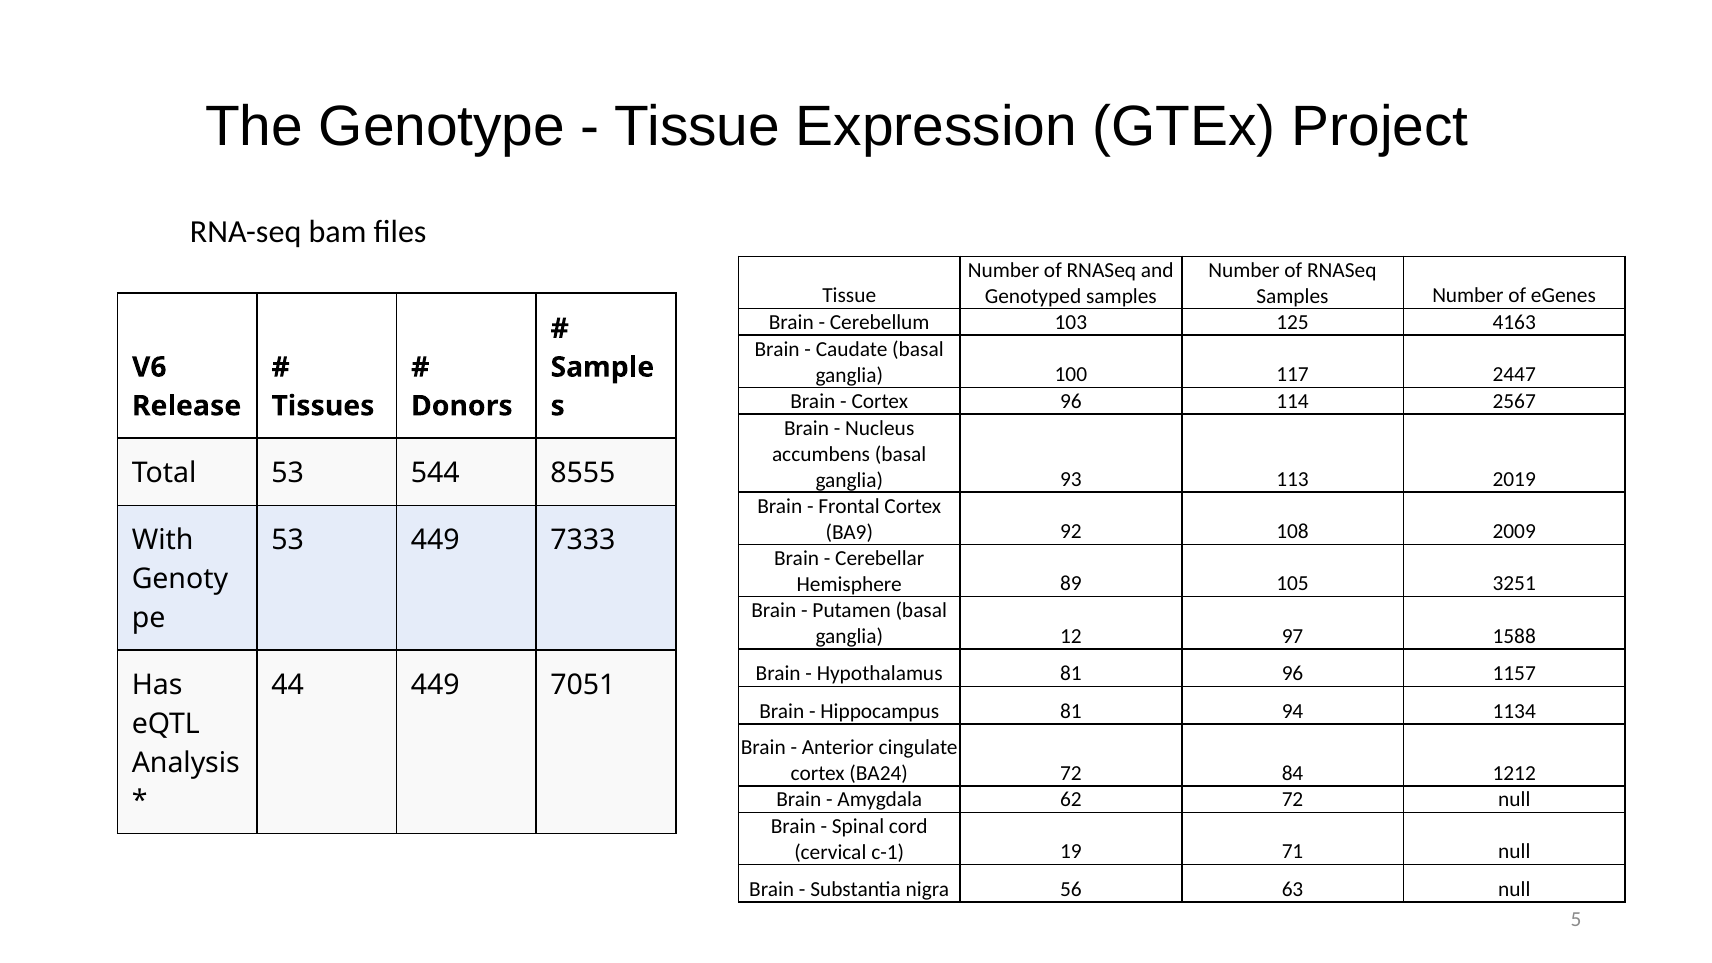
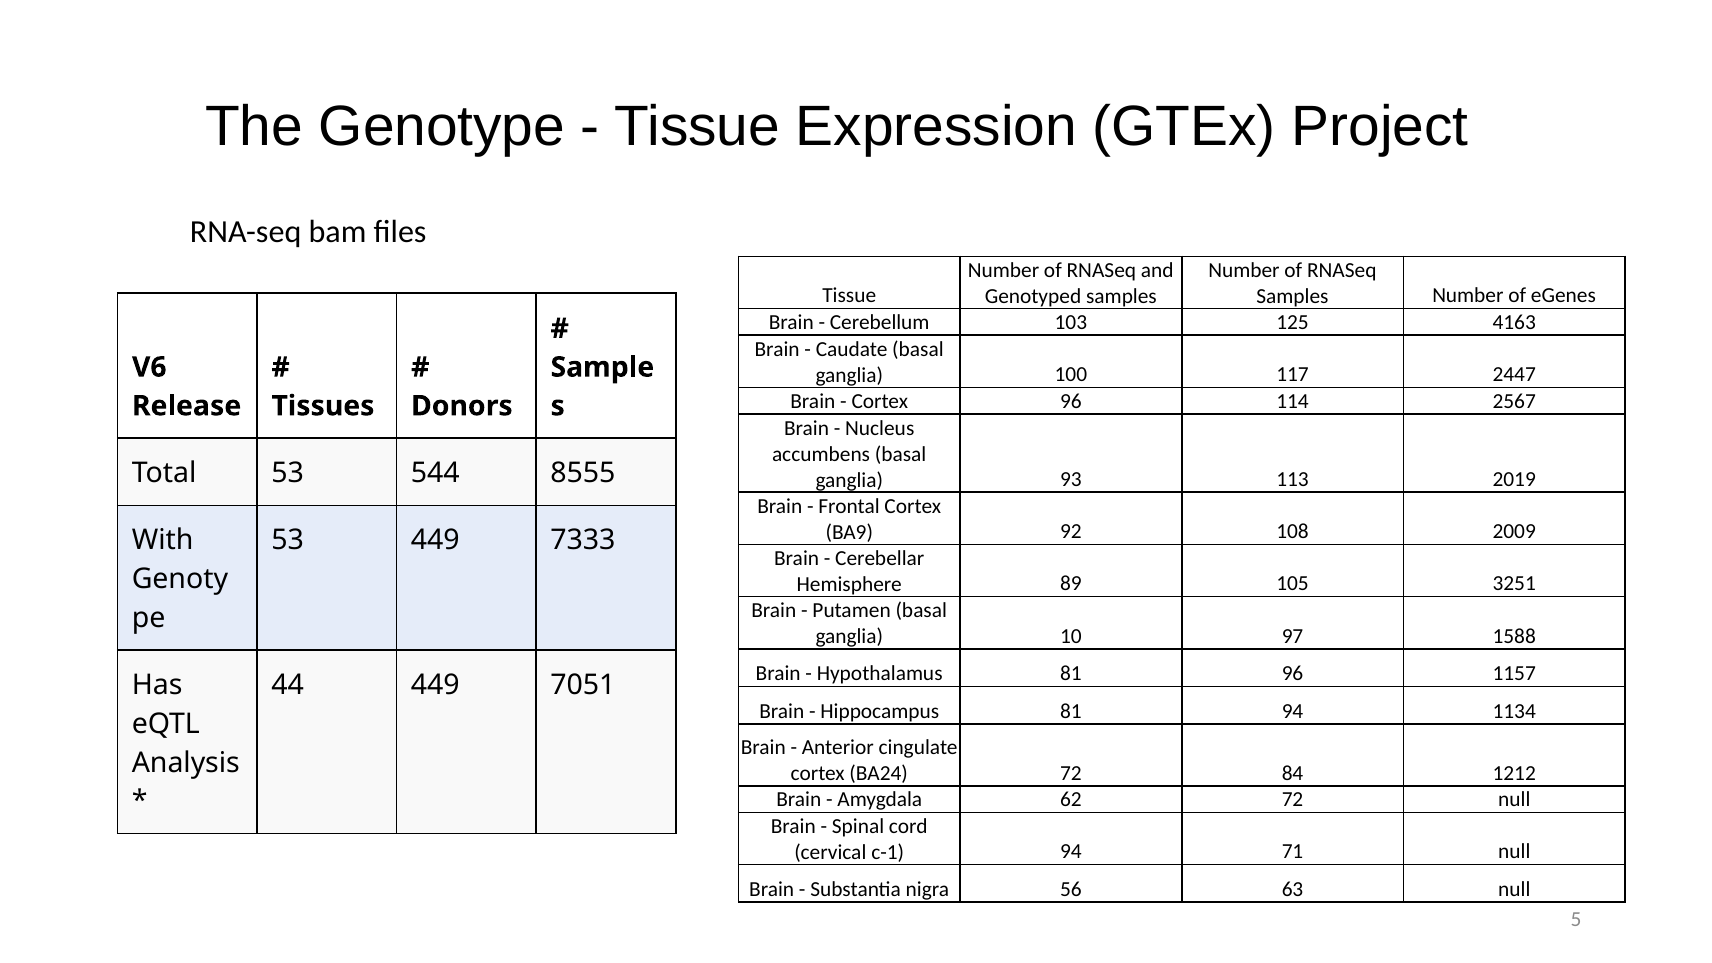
12: 12 -> 10 (1071, 636)
c-1 19: 19 -> 94 (1071, 852)
